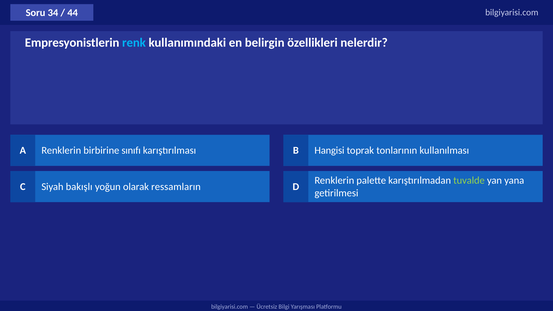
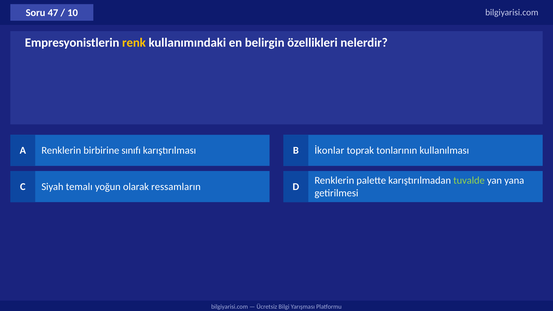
34: 34 -> 47 (53, 13)
44: 44 -> 10 (73, 13)
renk colour: light blue -> yellow (134, 43)
Hangisi: Hangisi -> İkonlar (329, 150)
bakışlı: bakışlı -> temalı (79, 187)
